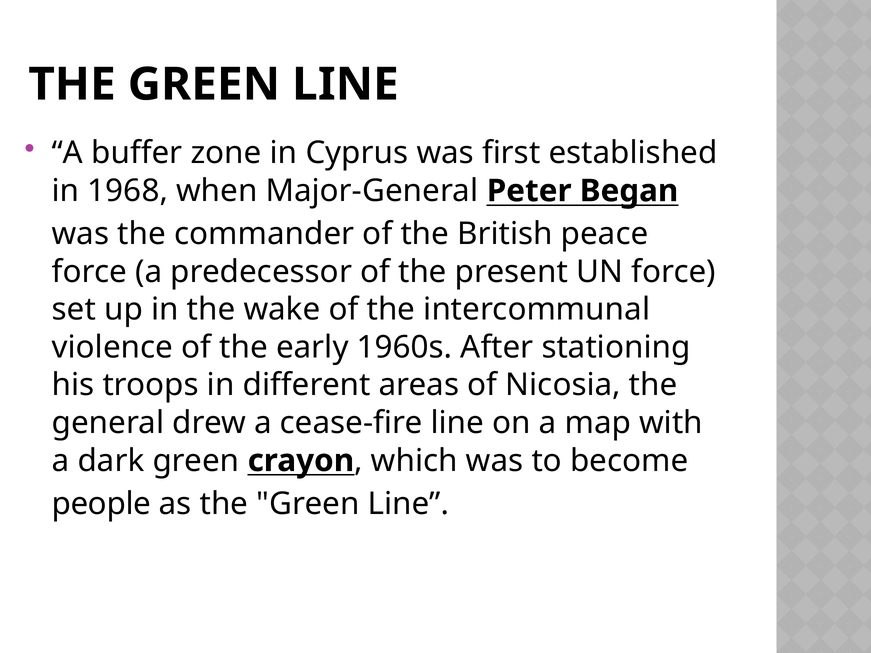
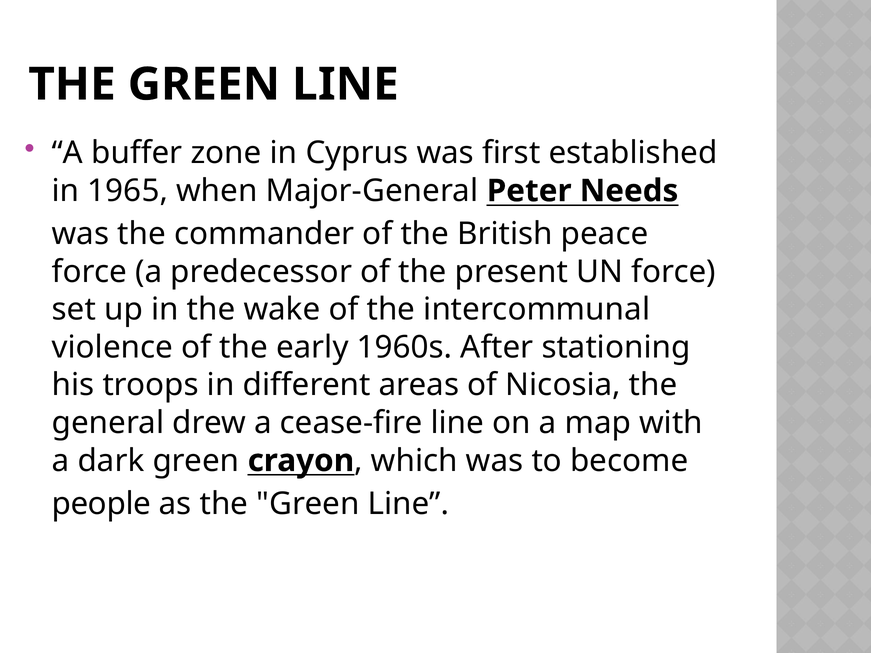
1968: 1968 -> 1965 (128, 191)
Began: Began -> Needs (629, 191)
